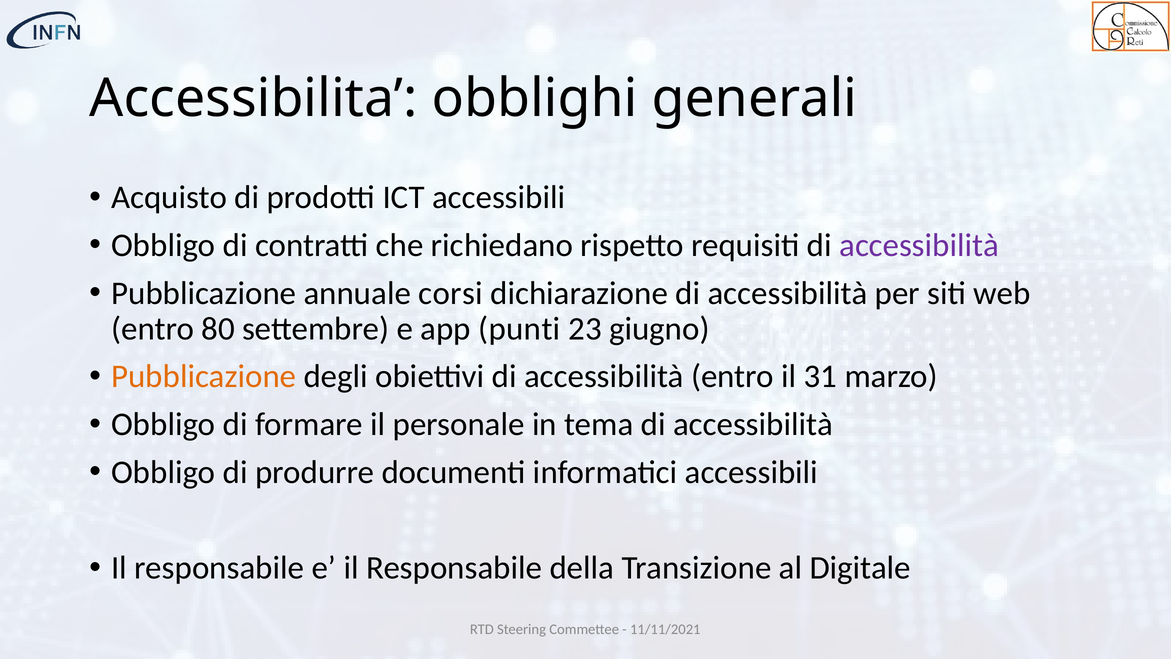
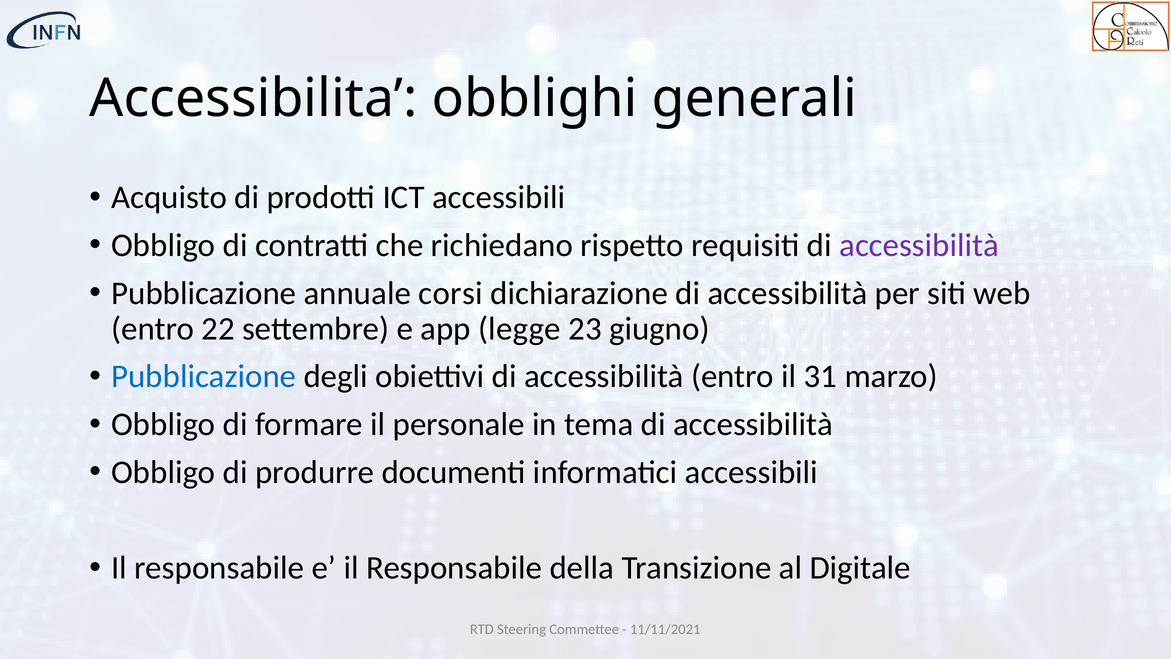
80: 80 -> 22 (218, 329)
punti: punti -> legge (519, 329)
Pubblicazione colour: orange -> blue (204, 376)
